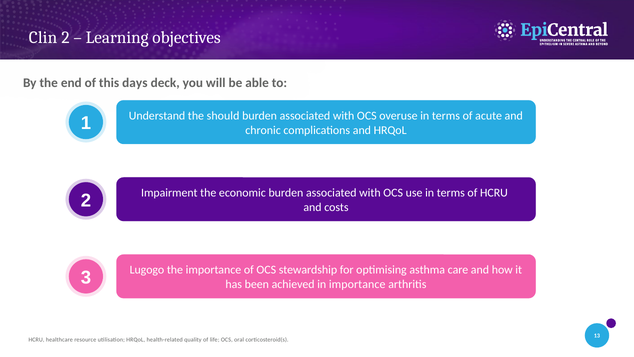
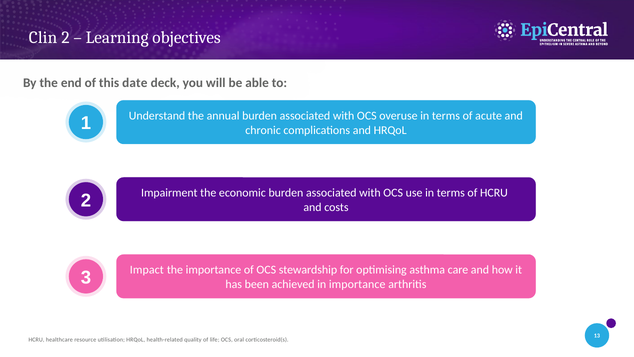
days: days -> date (135, 83)
should: should -> annual (223, 116)
Lugogo: Lugogo -> Impact (147, 270)
